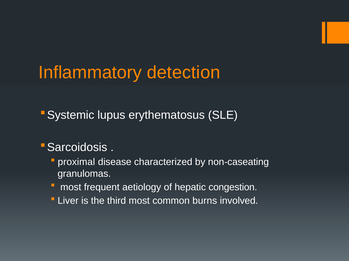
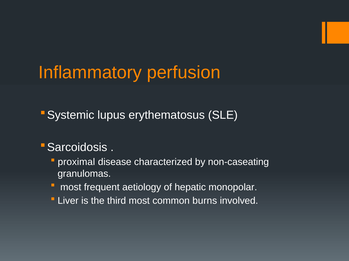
detection: detection -> perfusion (184, 73)
congestion: congestion -> monopolar (233, 188)
